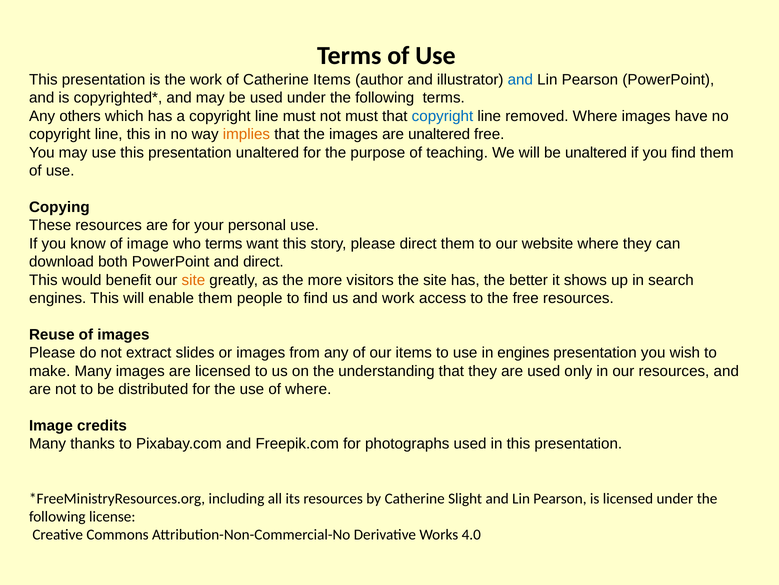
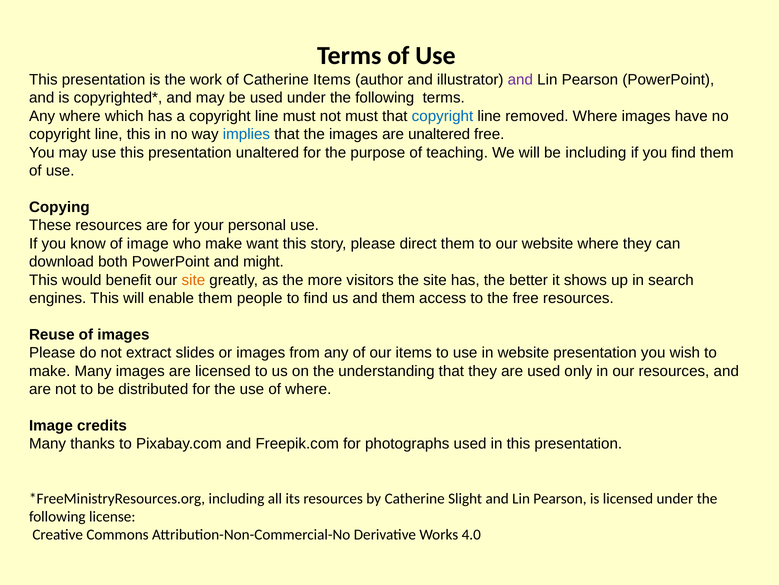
and colour: blue -> purple (520, 80)
Any others: others -> where (80, 116)
implies colour: orange -> blue (246, 134)
be unaltered: unaltered -> including (596, 152)
who terms: terms -> make (224, 243)
and direct: direct -> might (263, 261)
and work: work -> them (398, 298)
in engines: engines -> website (523, 352)
